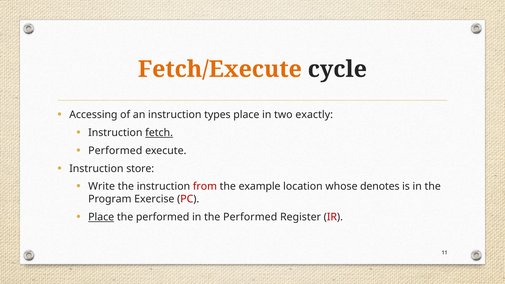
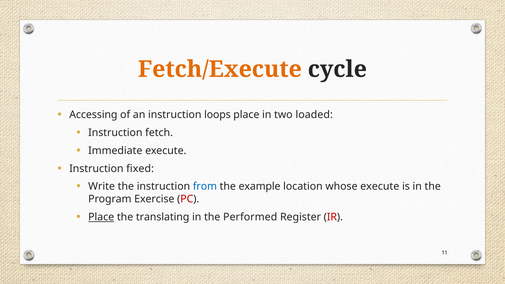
types: types -> loops (217, 115)
exactly: exactly -> loaded (314, 115)
fetch underline: present -> none (159, 133)
Performed: Performed -> Immediate (115, 151)
store: store -> fixed (140, 169)
from colour: red -> blue (205, 187)
whose denotes: denotes -> execute (380, 187)
performed: performed -> translating (163, 217)
